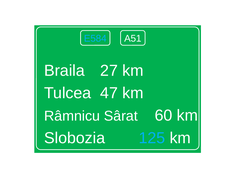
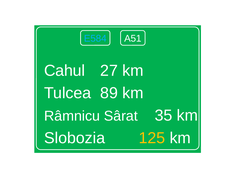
Braila: Braila -> Cahul (65, 71)
47: 47 -> 89 (109, 93)
60: 60 -> 35 (163, 115)
125 colour: light blue -> yellow (152, 138)
